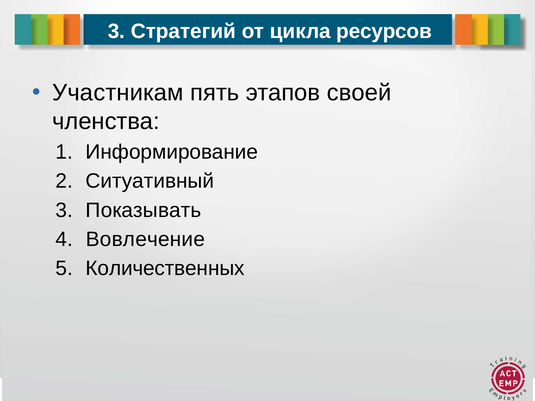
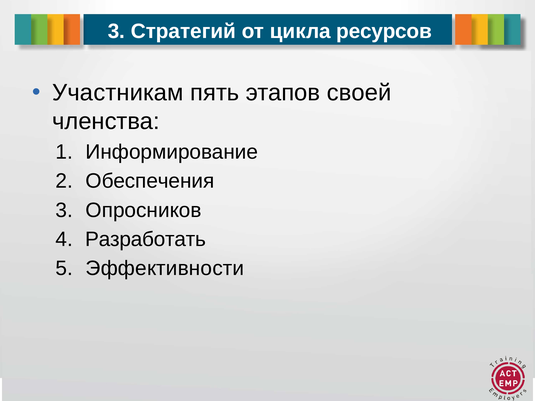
Ситуативный: Ситуативный -> Обеспечения (150, 181)
Показывать: Показывать -> Опросников (144, 210)
Вовлечение: Вовлечение -> Разработать (146, 239)
Количественных: Количественных -> Эффективности (165, 268)
